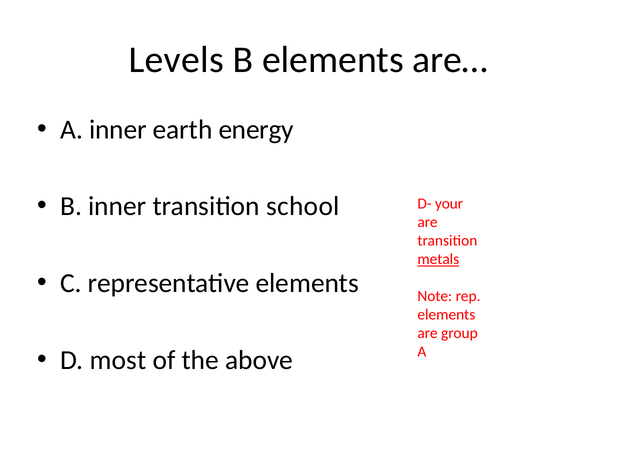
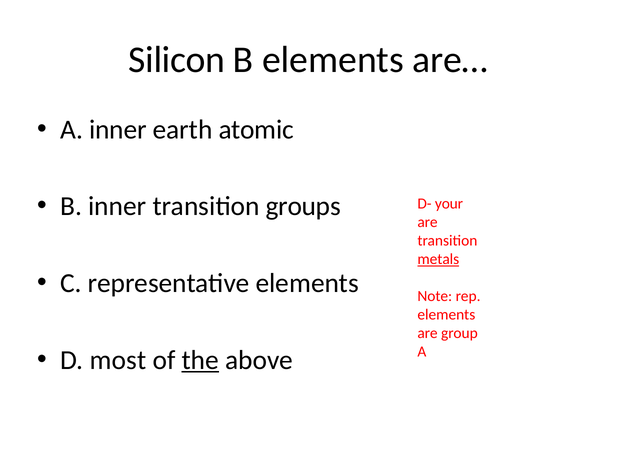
Levels: Levels -> Silicon (177, 60)
energy: energy -> atomic (256, 129)
school: school -> groups (303, 206)
the underline: none -> present (200, 360)
